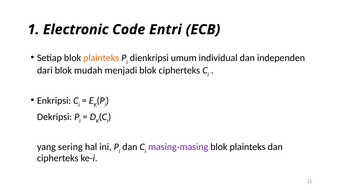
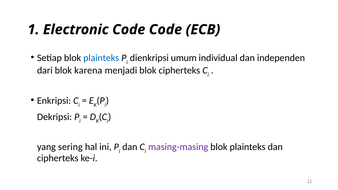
Code Entri: Entri -> Code (165, 30)
plainteks colour: orange -> blue (101, 58)
mudah: mudah -> karena (88, 71)
